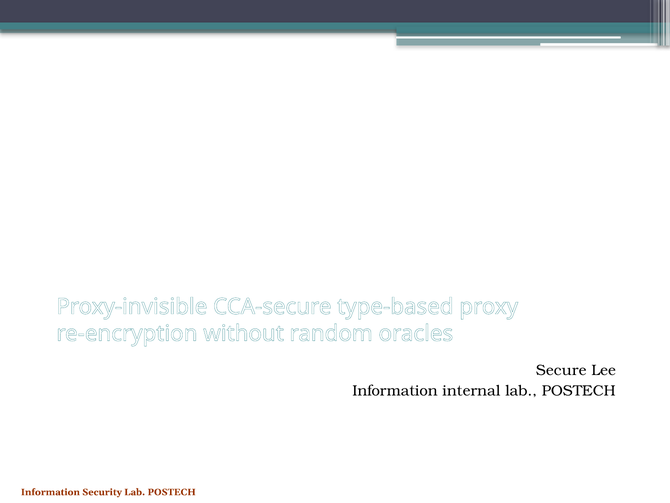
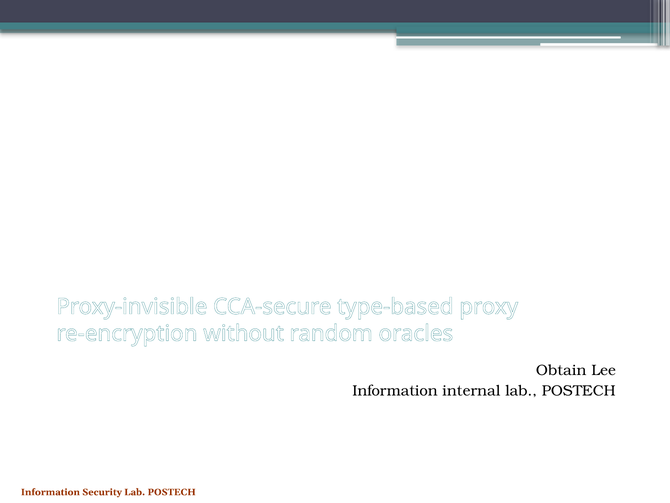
Secure: Secure -> Obtain (561, 370)
